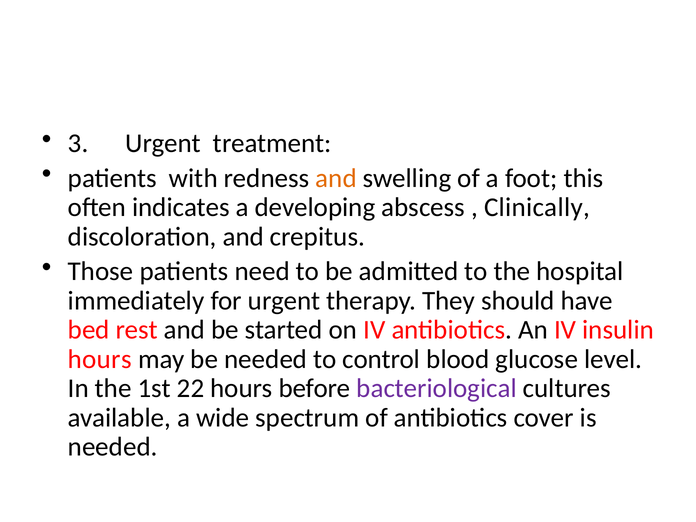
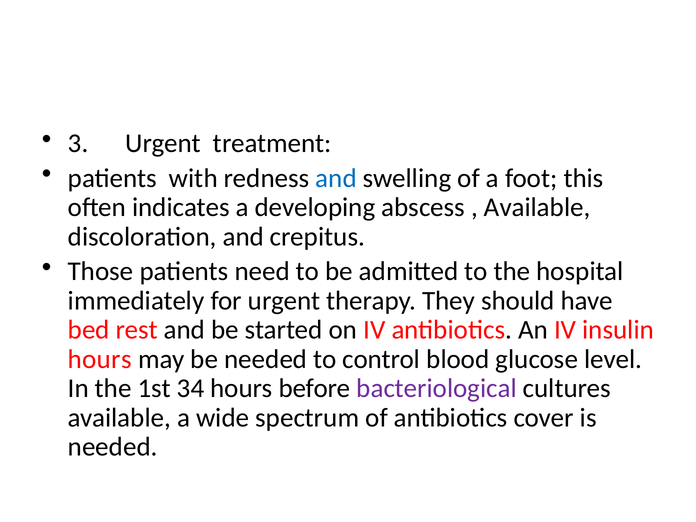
and colour: orange -> blue (336, 178)
Clinically: Clinically -> Available (537, 207)
22: 22 -> 34 (191, 388)
